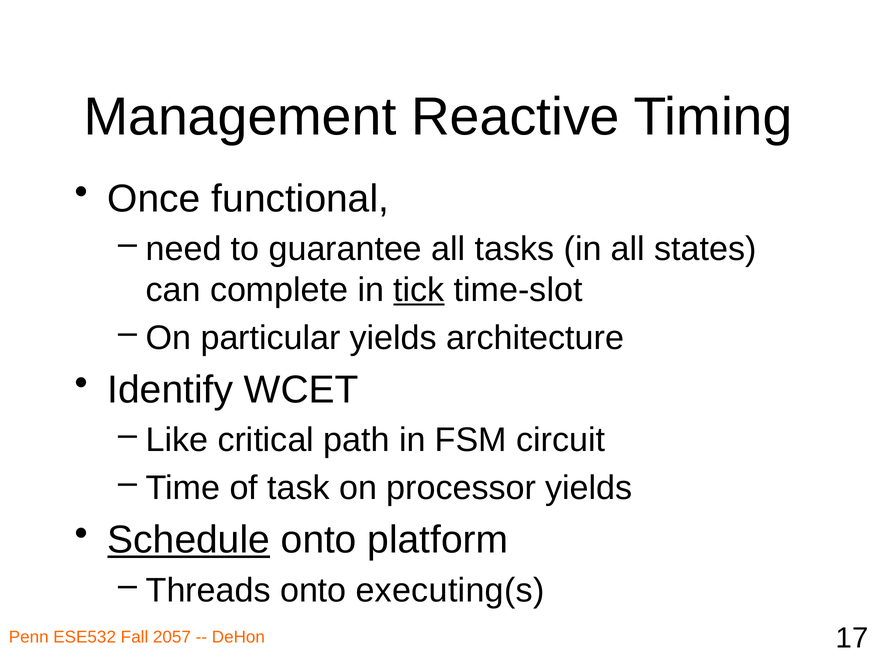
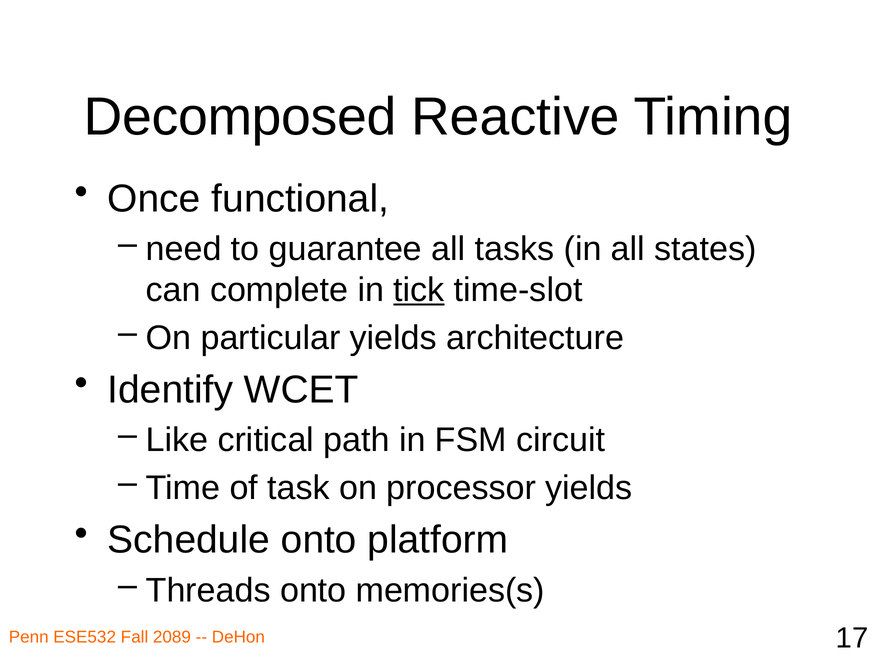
Management: Management -> Decomposed (240, 117)
Schedule underline: present -> none (189, 540)
executing(s: executing(s -> memories(s (450, 590)
2057: 2057 -> 2089 (172, 637)
